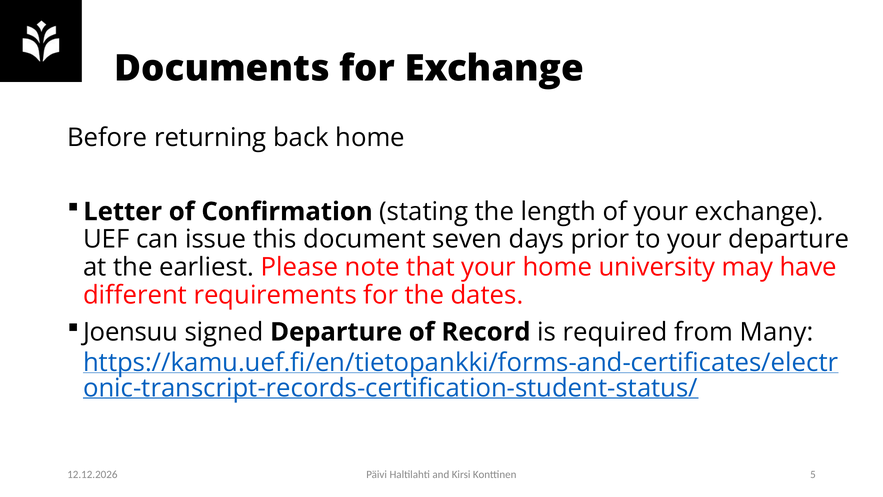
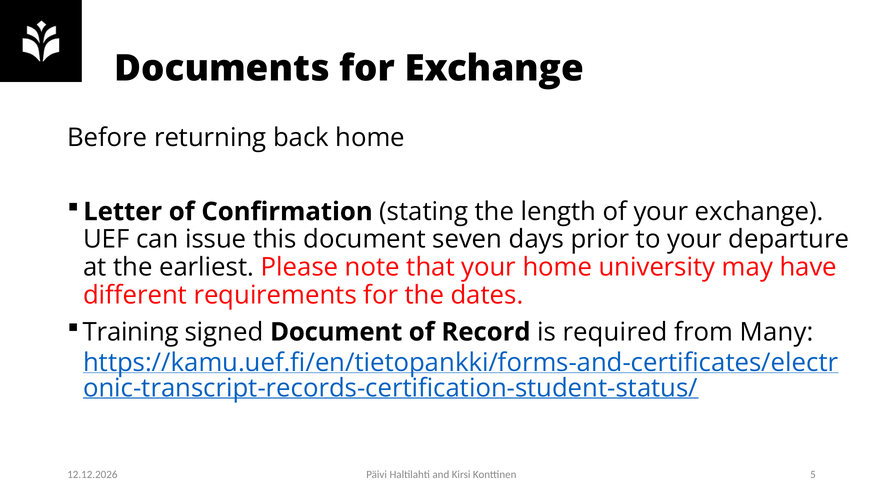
Joensuu: Joensuu -> Training (131, 332)
signed Departure: Departure -> Document (336, 332)
